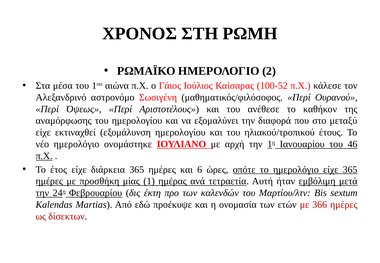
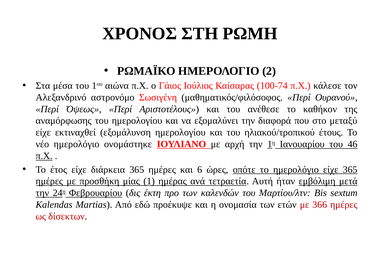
100-52: 100-52 -> 100-74 (272, 86)
